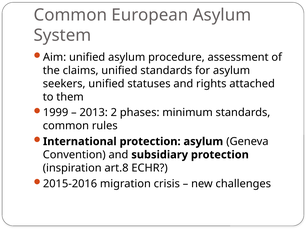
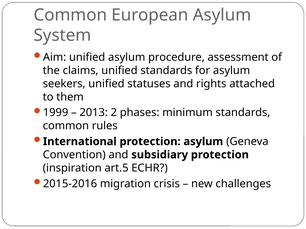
art.8: art.8 -> art.5 (116, 168)
